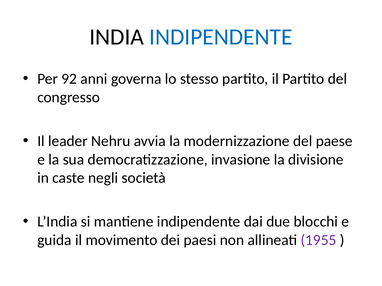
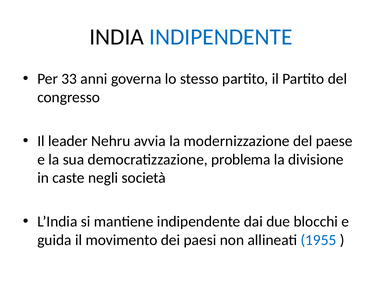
92: 92 -> 33 (69, 79)
invasione: invasione -> problema (241, 160)
1955 colour: purple -> blue (318, 240)
